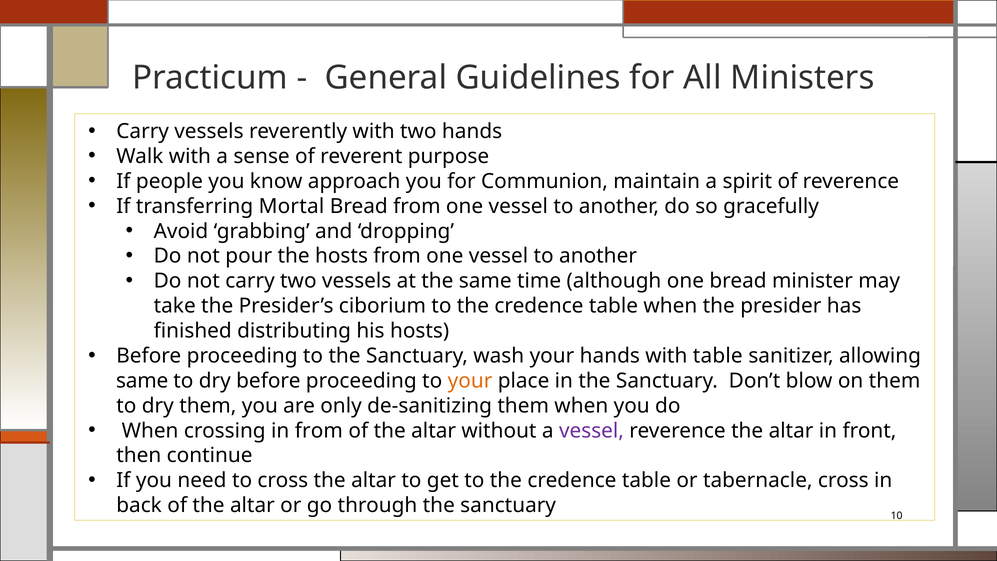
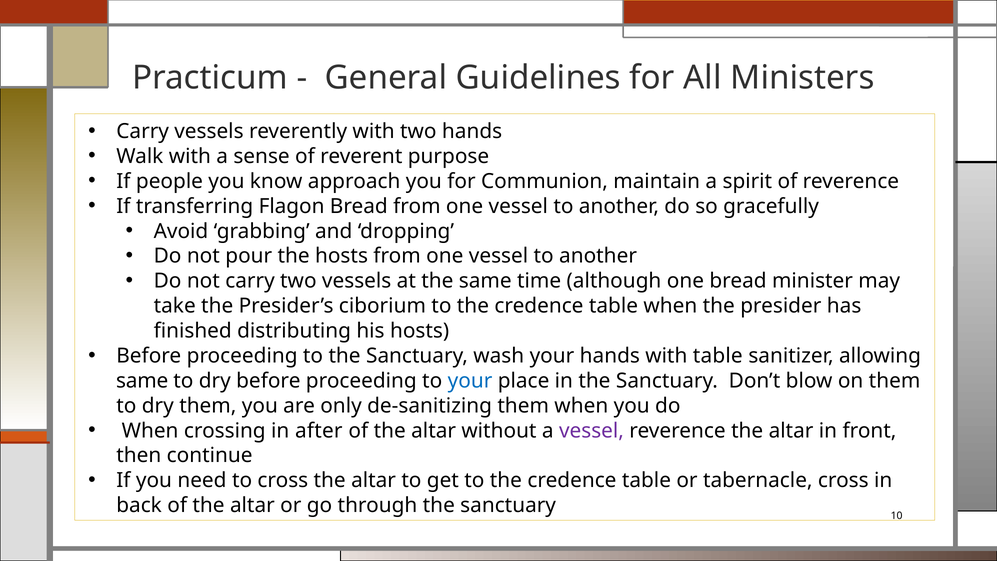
Mortal: Mortal -> Flagon (292, 206)
your colour: orange -> blue (470, 381)
in from: from -> after (319, 431)
